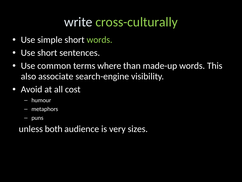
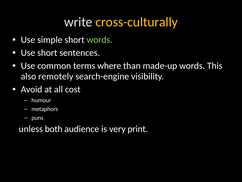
cross-culturally colour: light green -> yellow (137, 22)
associate: associate -> remotely (56, 76)
sizes: sizes -> print (138, 129)
